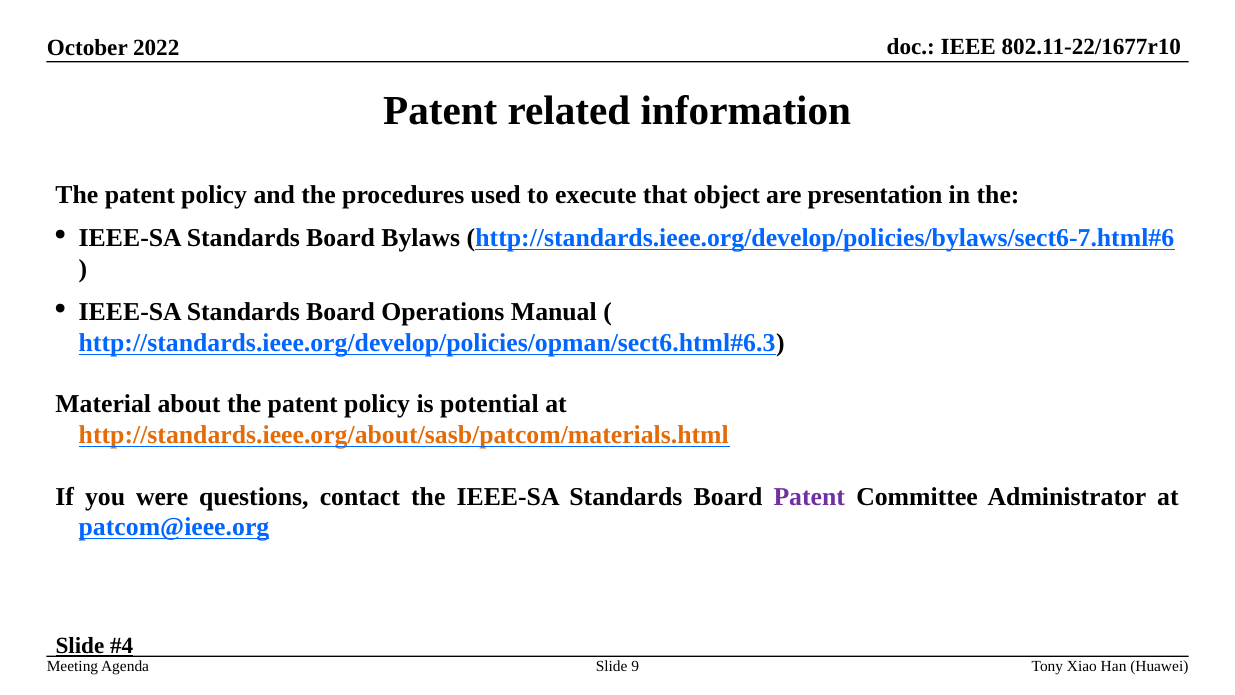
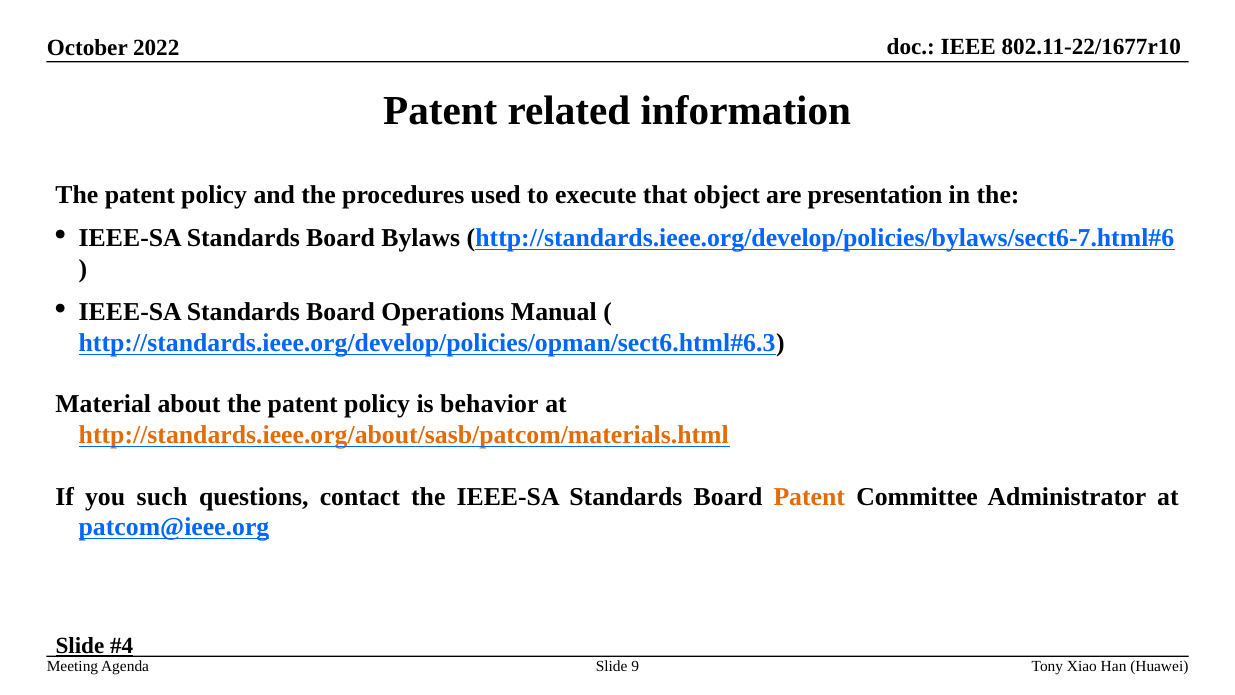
potential: potential -> behavior (489, 404)
were: were -> such (162, 496)
Patent colour: purple -> orange (809, 496)
